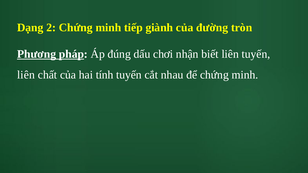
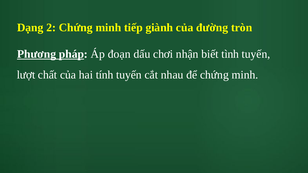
đúng: đúng -> đoạn (119, 54)
biết liên: liên -> tình (230, 54)
liên: liên -> lượt (26, 75)
